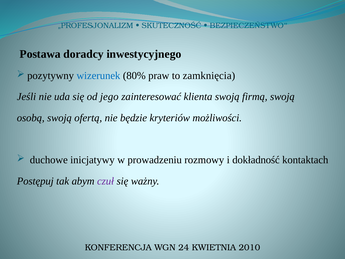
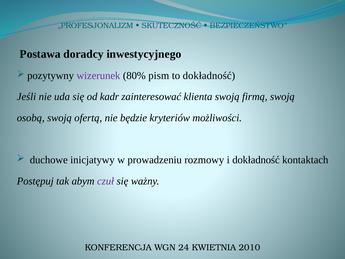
wizerunek colour: blue -> purple (98, 76)
praw: praw -> pism (159, 76)
to zamknięcia: zamknięcia -> dokładność (209, 76)
jego: jego -> kadr (109, 97)
